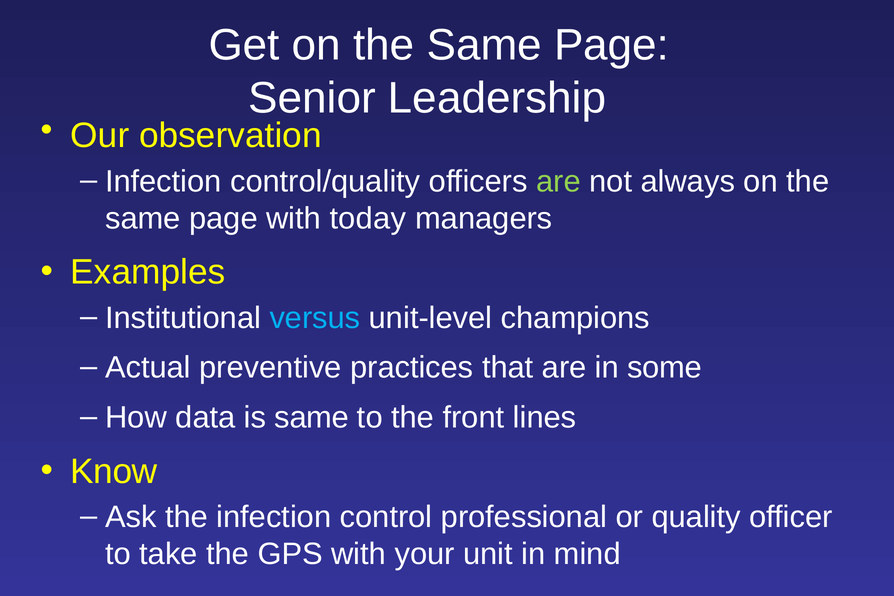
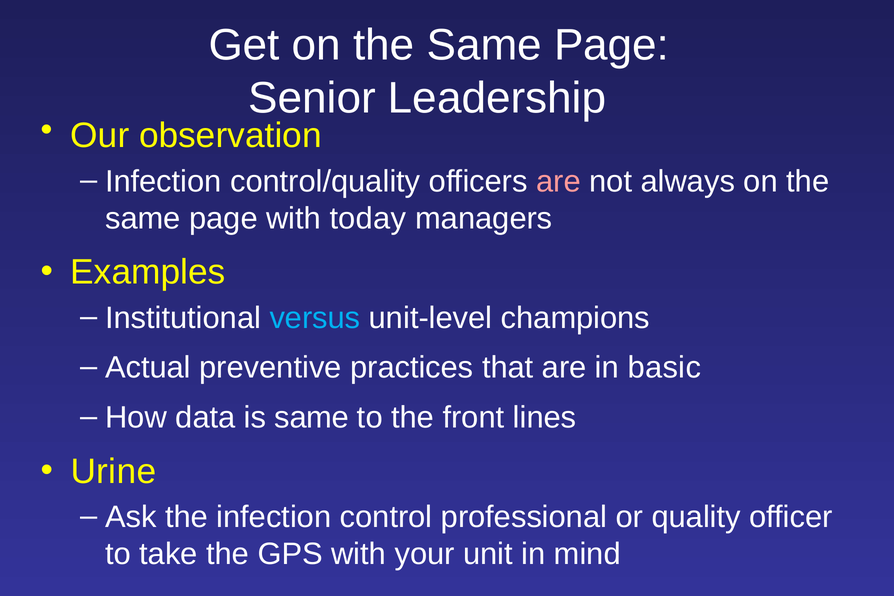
are colour: light green -> pink (558, 181)
some: some -> basic (664, 368)
Know: Know -> Urine (113, 471)
